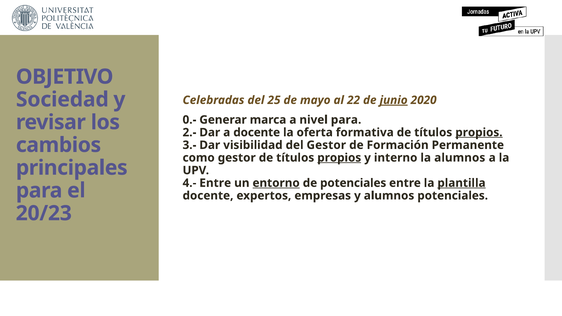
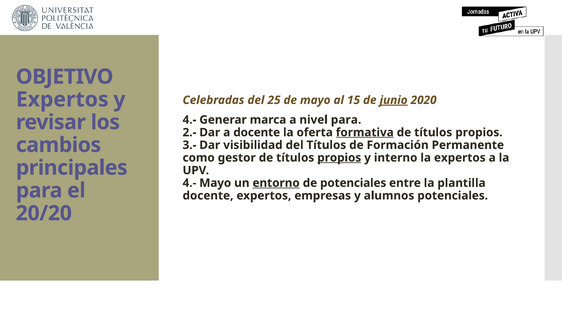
Sociedad: Sociedad -> Expertos (62, 100)
22: 22 -> 15 (354, 100)
0.-: 0.- -> 4.- (189, 120)
formativa underline: none -> present (365, 132)
propios underline: present -> none (479, 132)
del Gestor: Gestor -> Títulos (326, 145)
la alumnos: alumnos -> expertos (460, 158)
4.- Entre: Entre -> Mayo (215, 183)
plantilla underline: present -> none (461, 183)
20/23: 20/23 -> 20/20 (44, 213)
